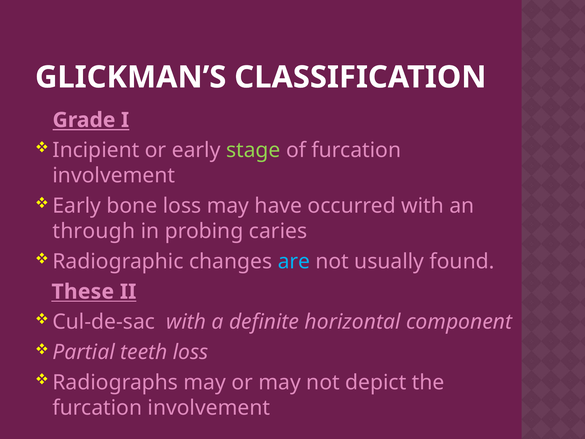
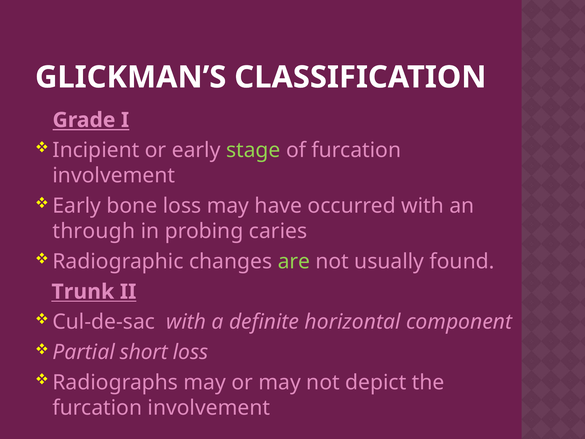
are colour: light blue -> light green (294, 261)
These: These -> Trunk (83, 292)
teeth: teeth -> short (144, 352)
